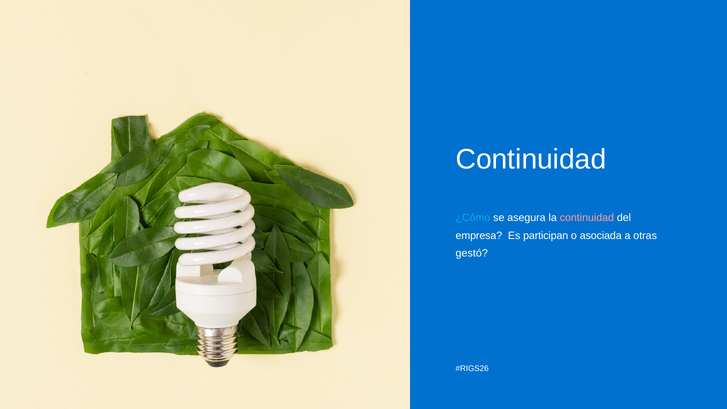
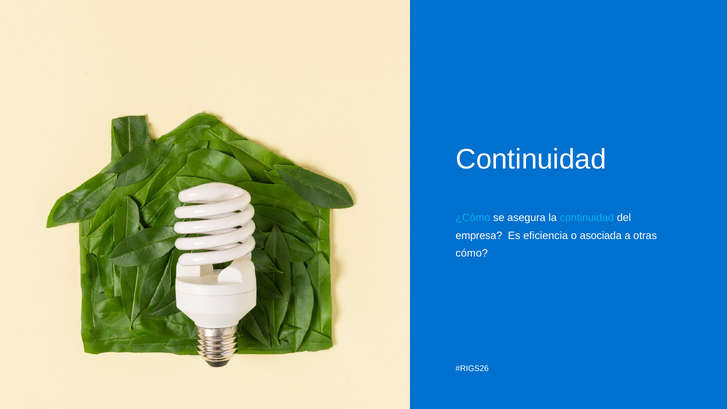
continuidad colour: pink -> light blue (587, 218)
participan: participan -> eficiencia (546, 236)
gestó: gestó -> cómo (472, 253)
